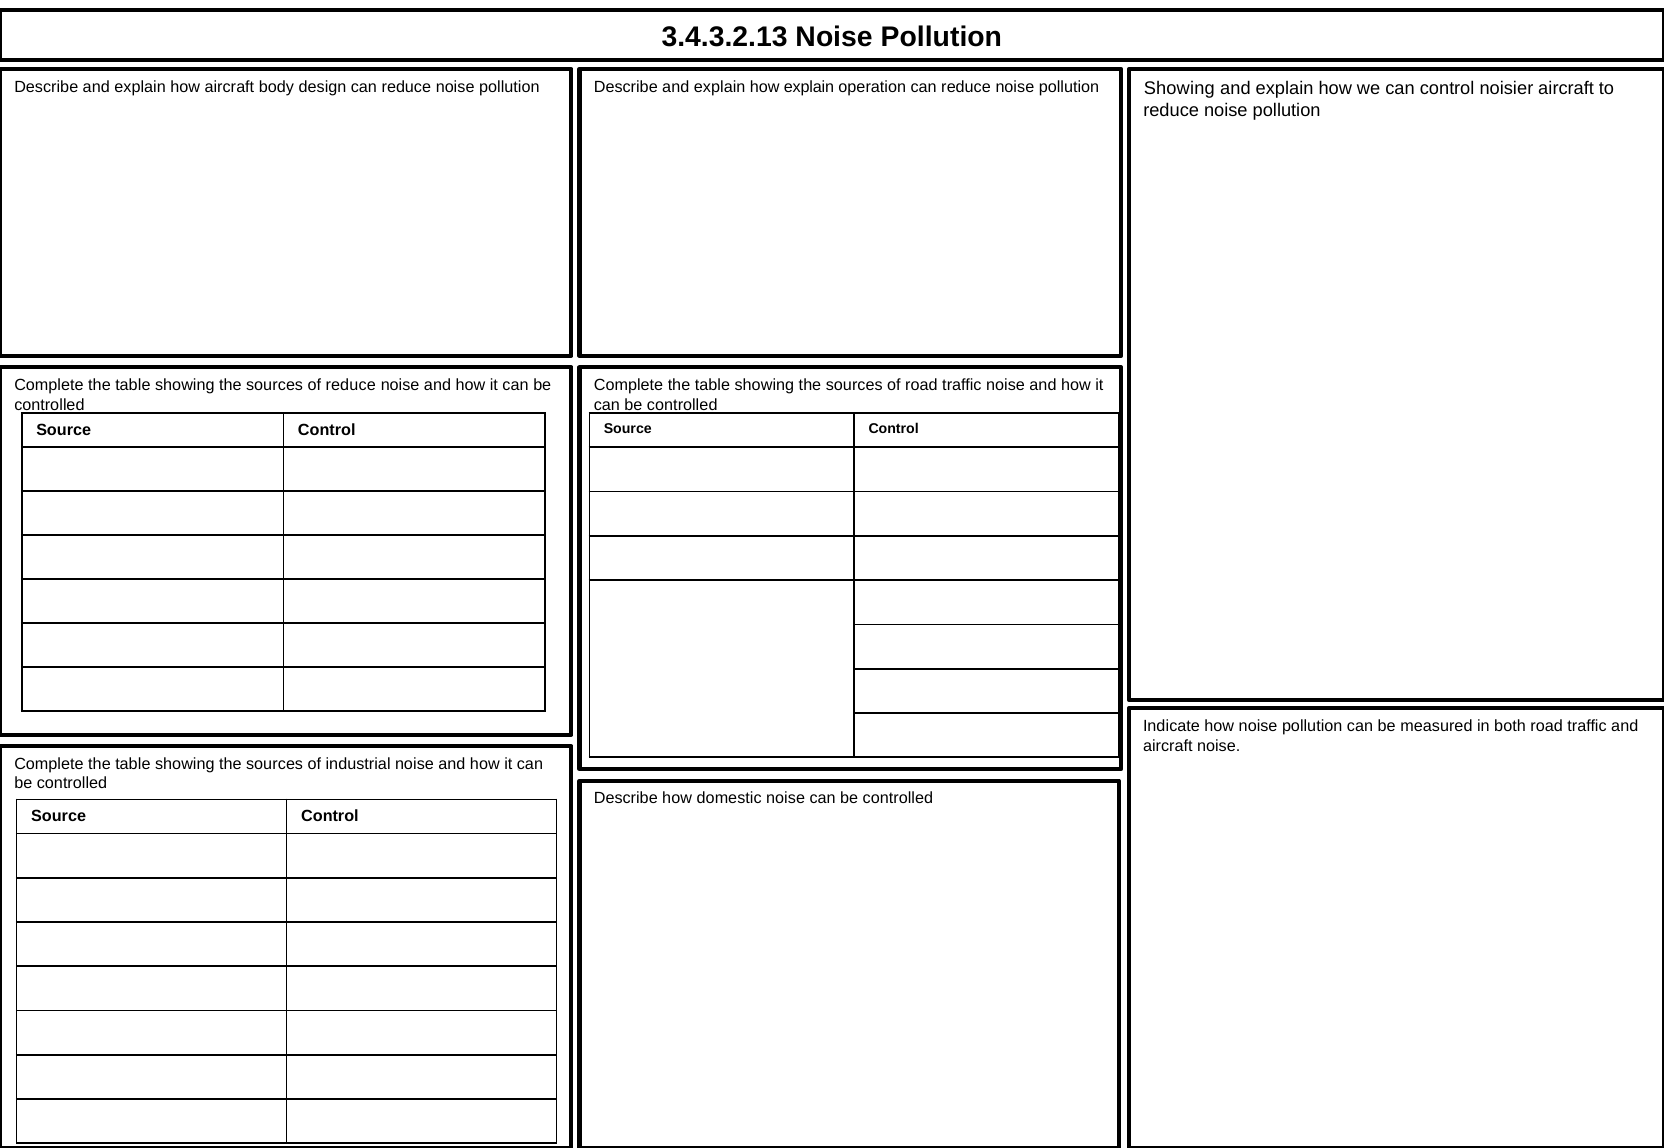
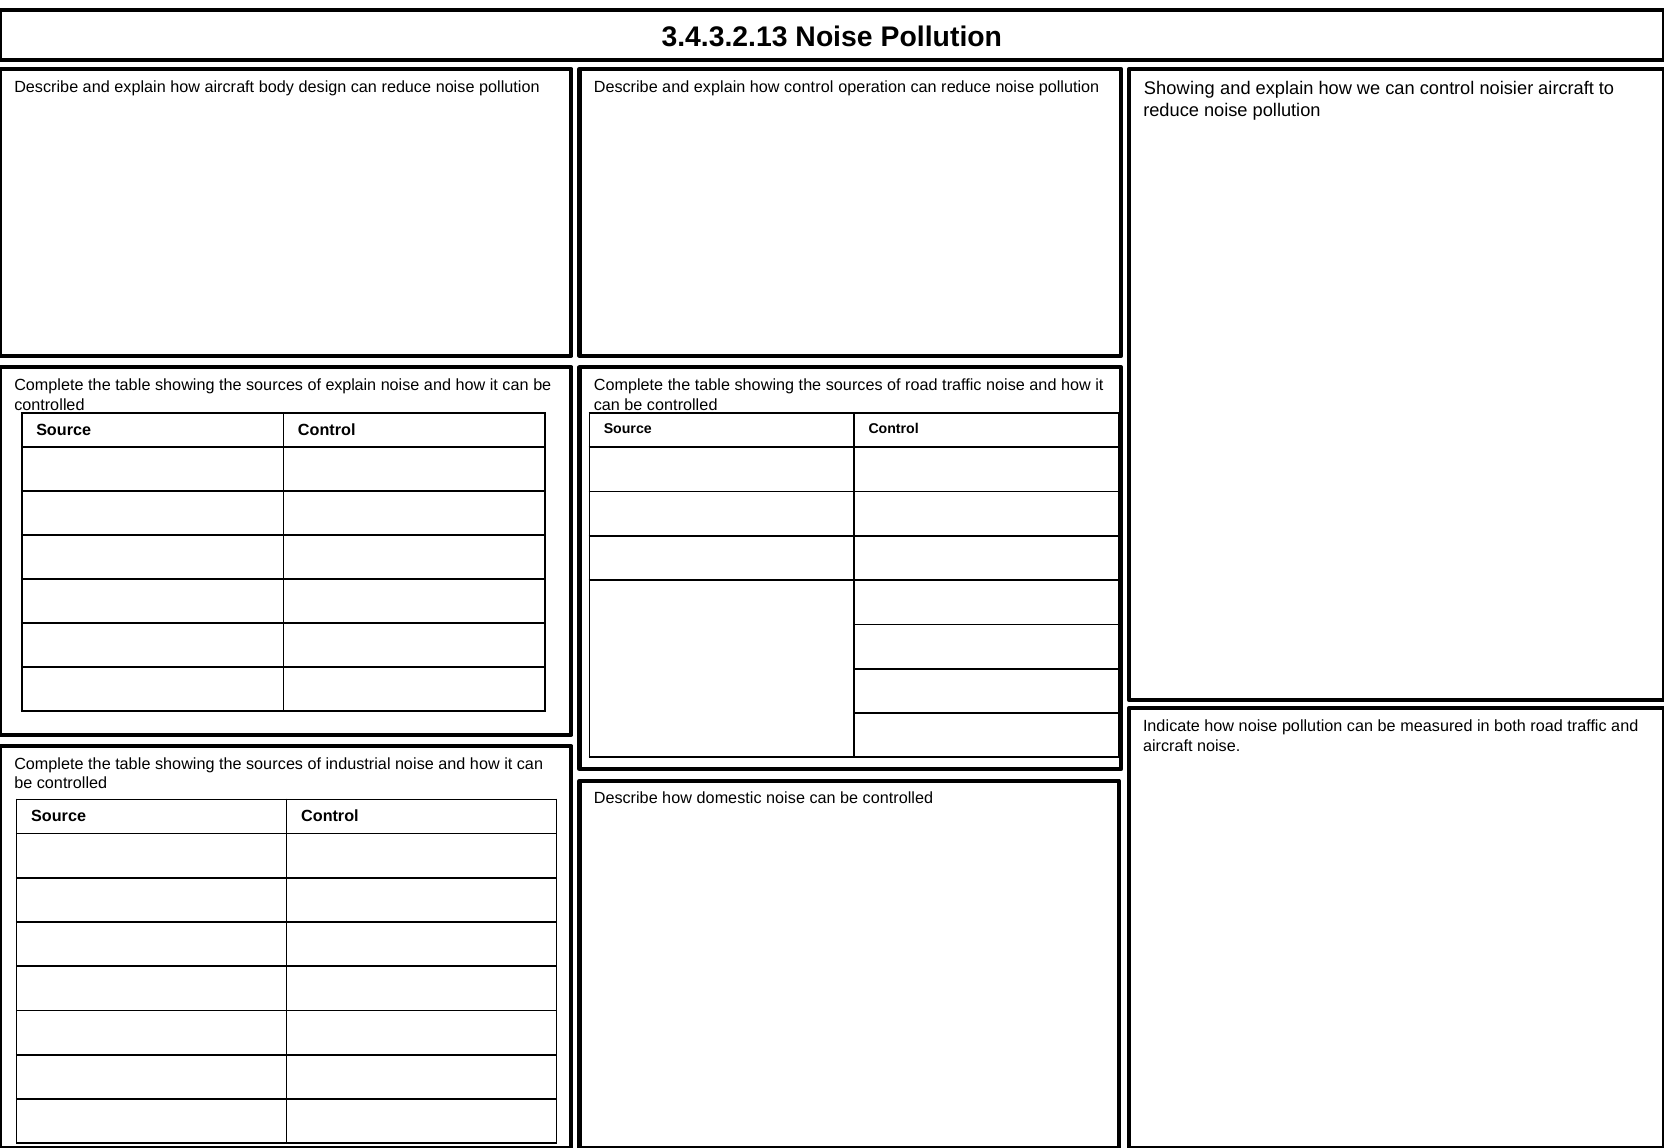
how explain: explain -> control (809, 87)
of reduce: reduce -> explain (351, 385)
